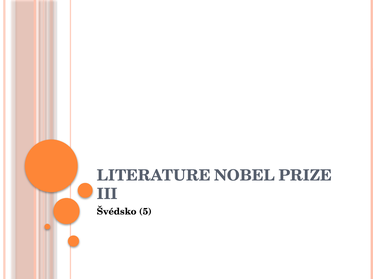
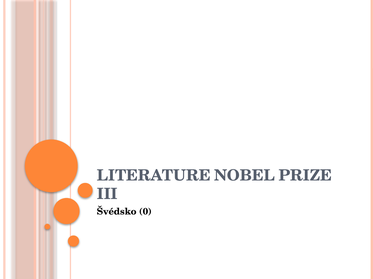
5: 5 -> 0 (145, 212)
